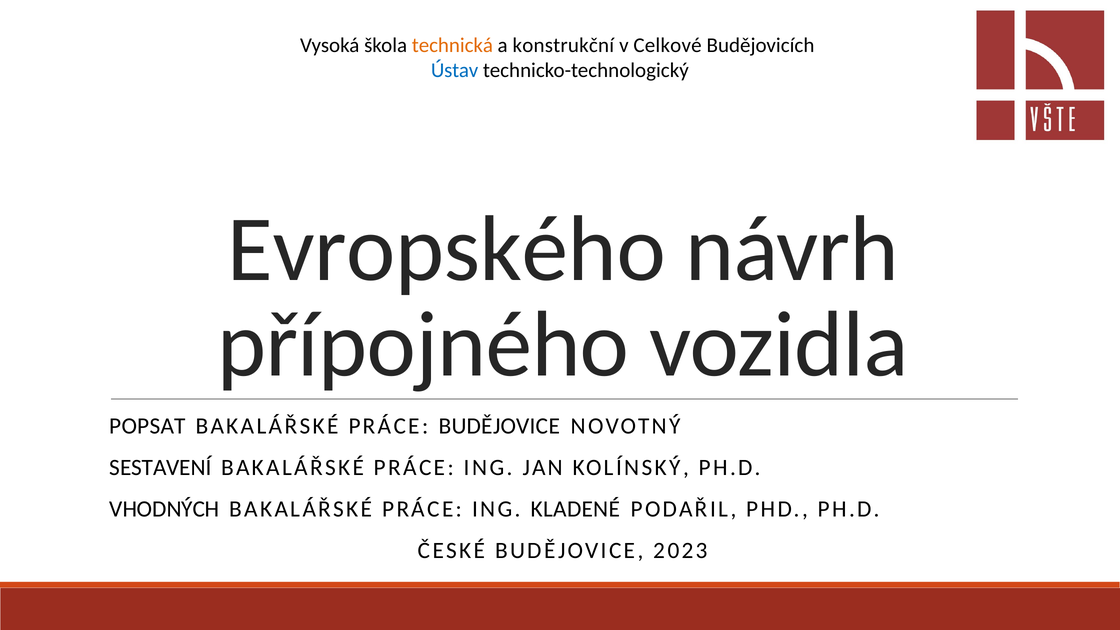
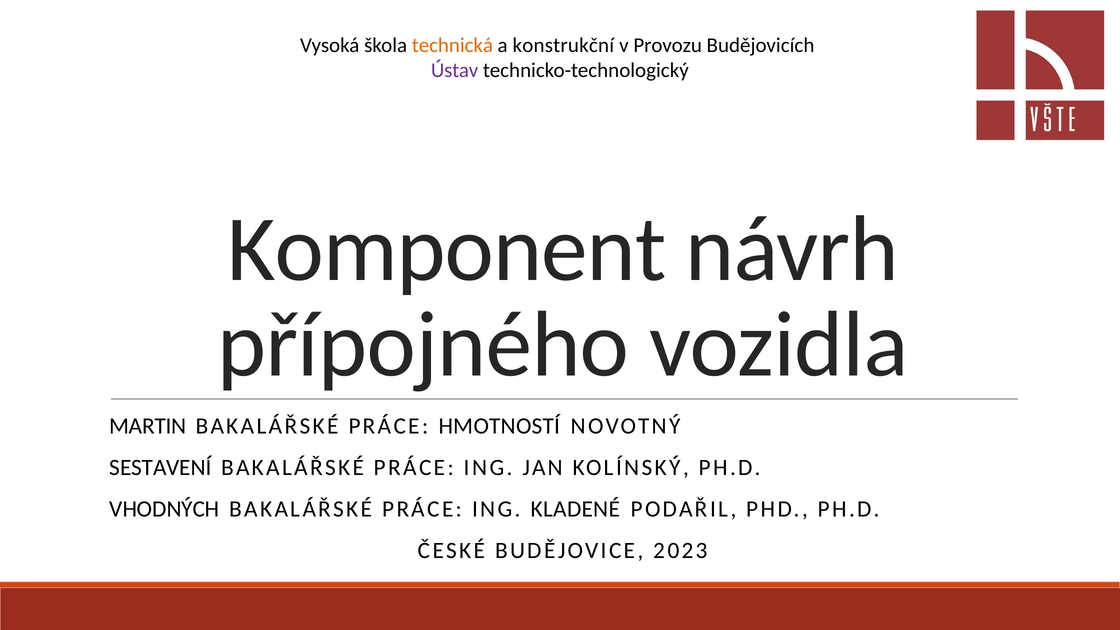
Celkové: Celkové -> Provozu (668, 45)
Ústav colour: blue -> purple (455, 71)
Evropského: Evropského -> Komponent (447, 250)
POPSAT: POPSAT -> MARTIN (148, 426)
PRÁCE BUDĚJOVICE: BUDĚJOVICE -> HMOTNOSTÍ (499, 426)
